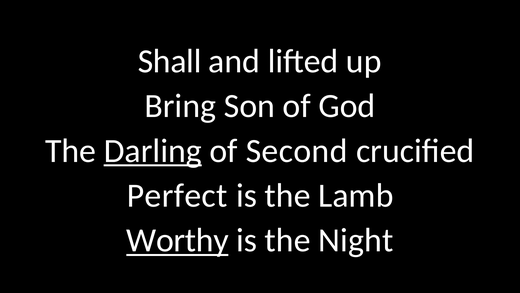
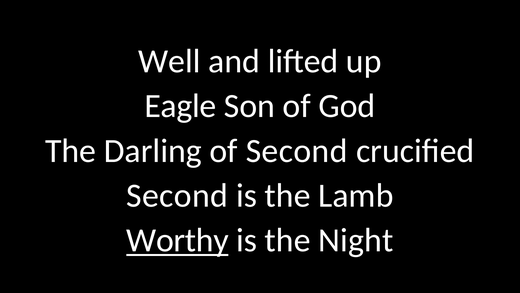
Shall: Shall -> Well (169, 61)
Bring: Bring -> Eagle (180, 106)
Darling underline: present -> none (153, 151)
Perfect: Perfect -> Second (177, 195)
